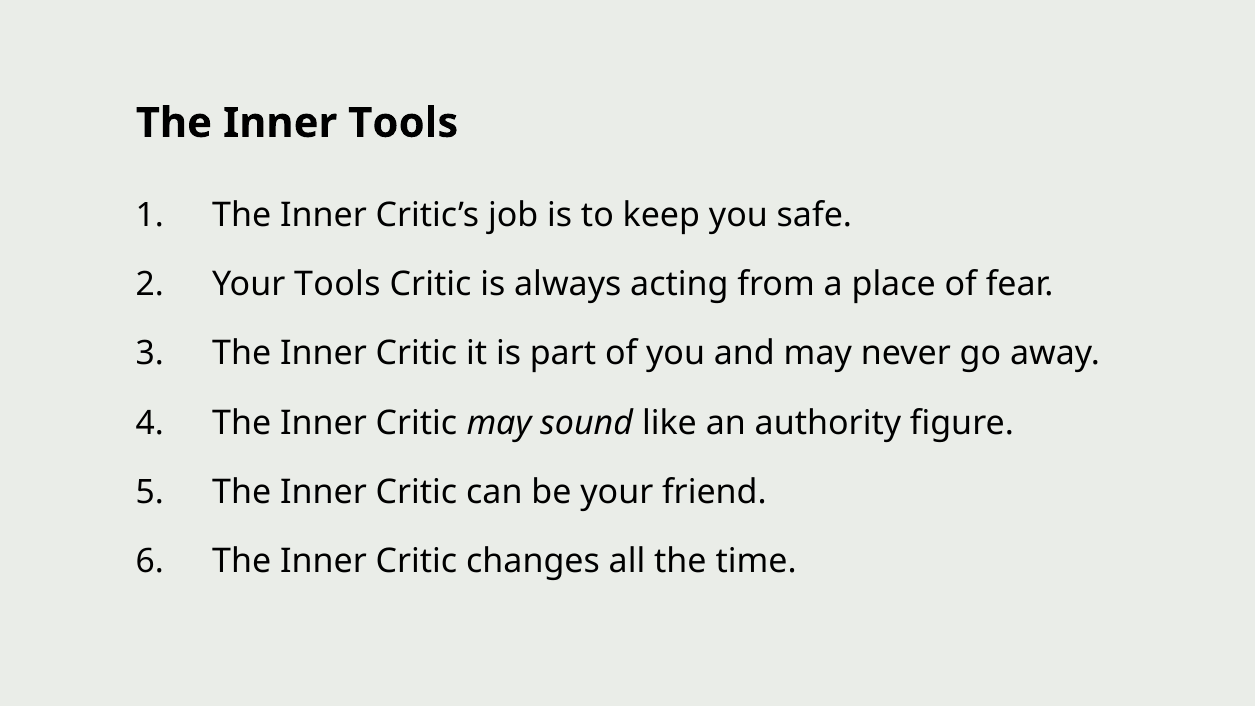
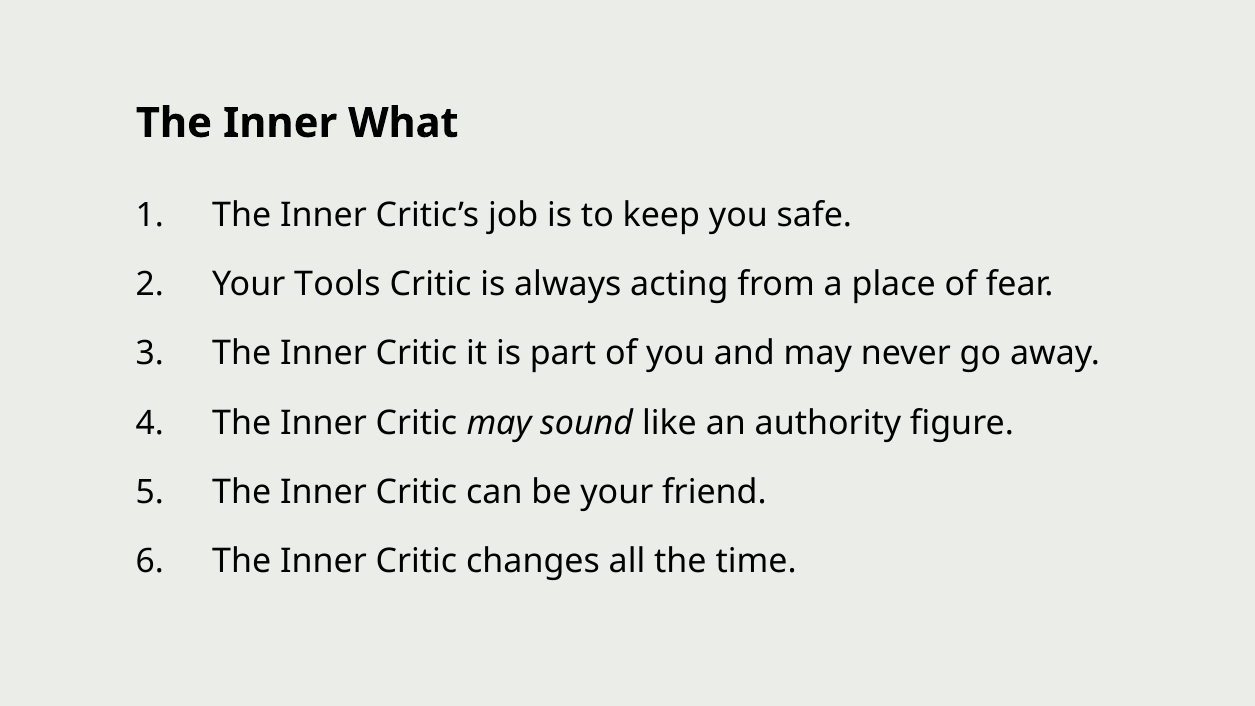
Inner Tools: Tools -> What (403, 123)
